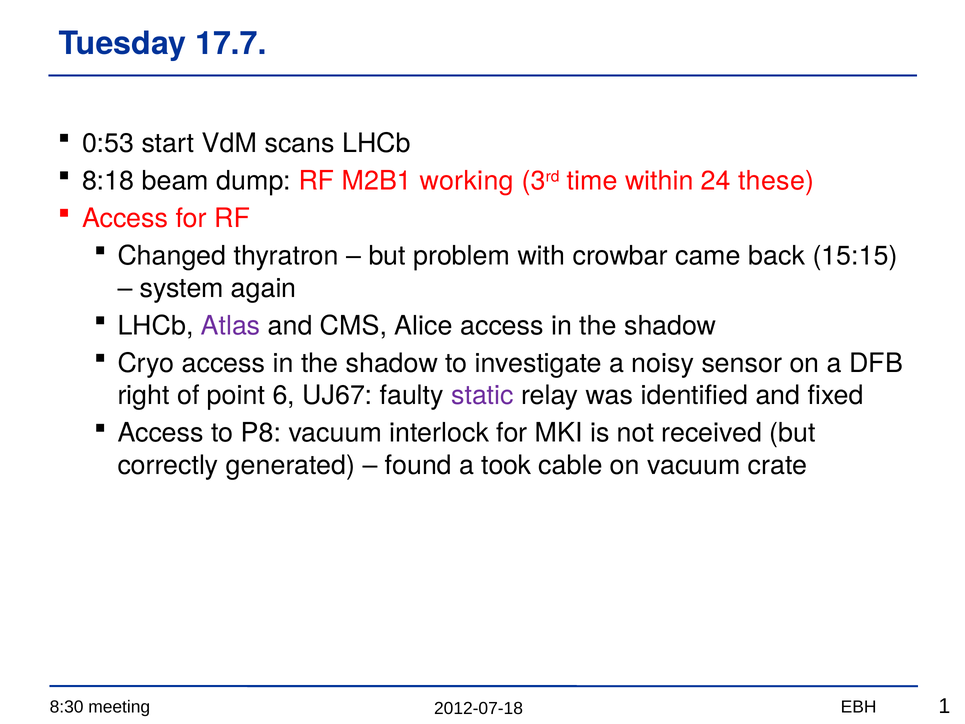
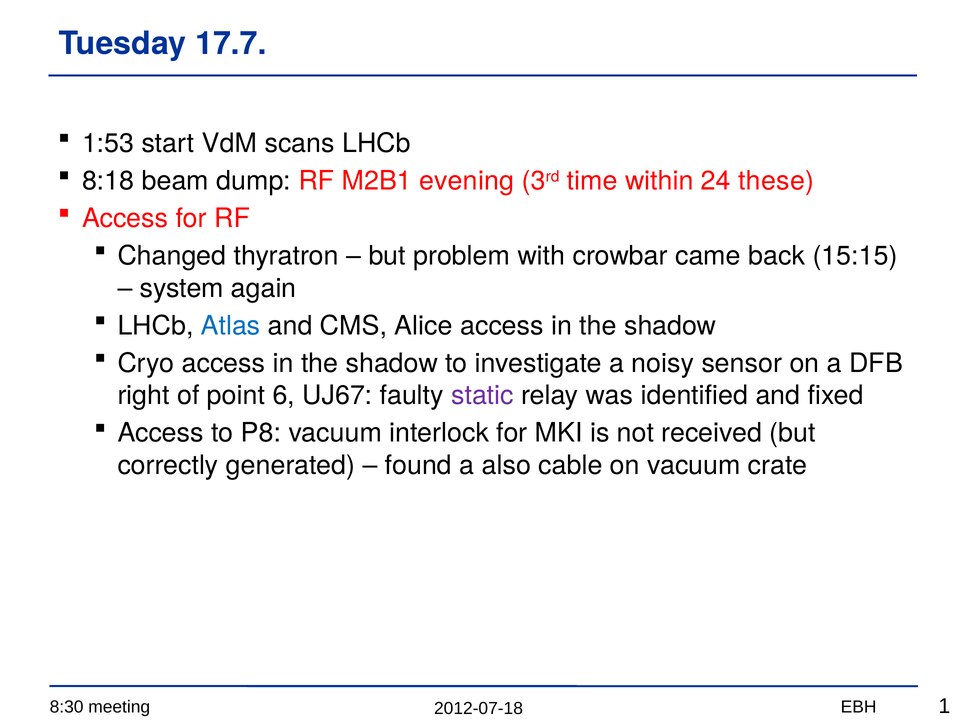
0:53: 0:53 -> 1:53 (108, 143)
working: working -> evening (467, 181)
Atlas colour: purple -> blue (231, 326)
took: took -> also (506, 465)
